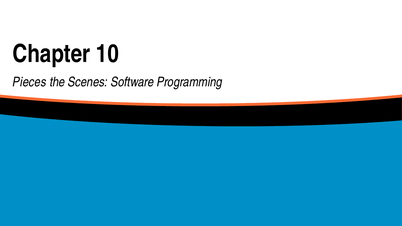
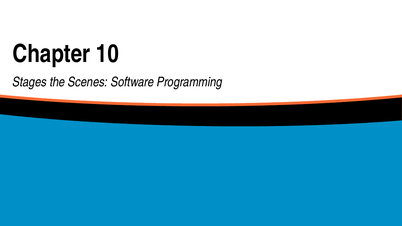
Pieces: Pieces -> Stages (30, 82)
